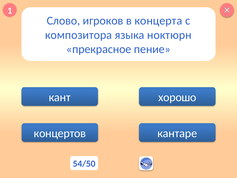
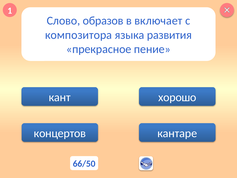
игроков: игроков -> образов (103, 21)
концерта: концерта -> включает (158, 21)
ноктюрн: ноктюрн -> развития (169, 35)
54/50: 54/50 -> 66/50 (84, 164)
